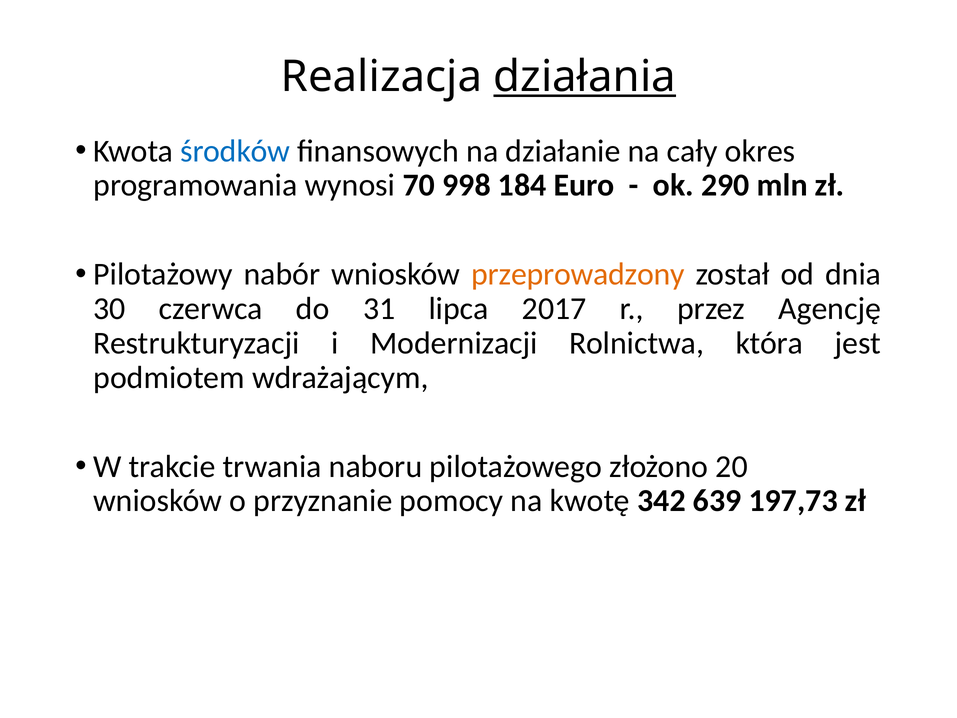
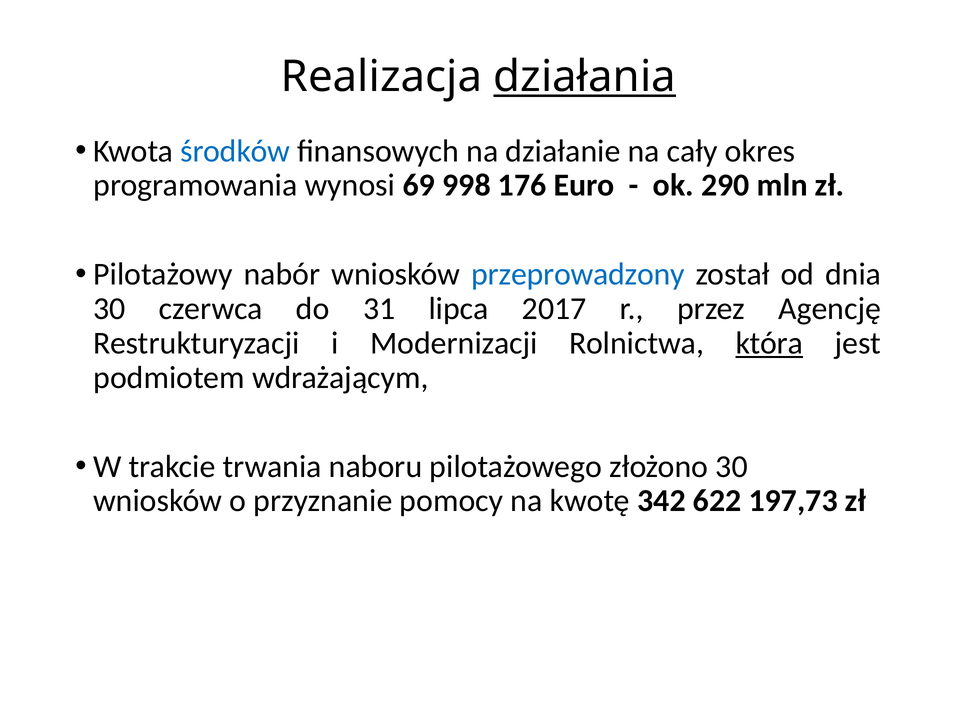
70: 70 -> 69 (419, 185)
184: 184 -> 176 (522, 185)
przeprowadzony colour: orange -> blue (578, 274)
która underline: none -> present (769, 343)
złożono 20: 20 -> 30 (732, 466)
639: 639 -> 622 (717, 501)
